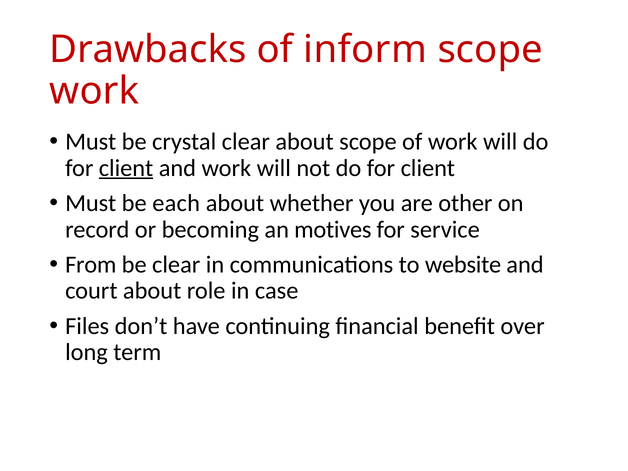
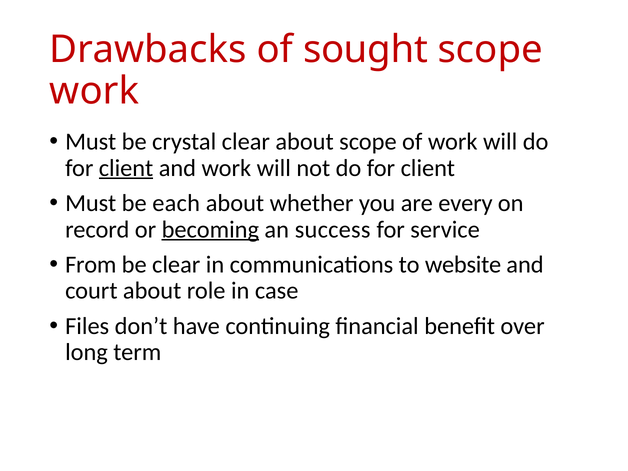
inform: inform -> sought (365, 50)
other: other -> every (465, 203)
becoming underline: none -> present (210, 229)
motives: motives -> success (333, 229)
